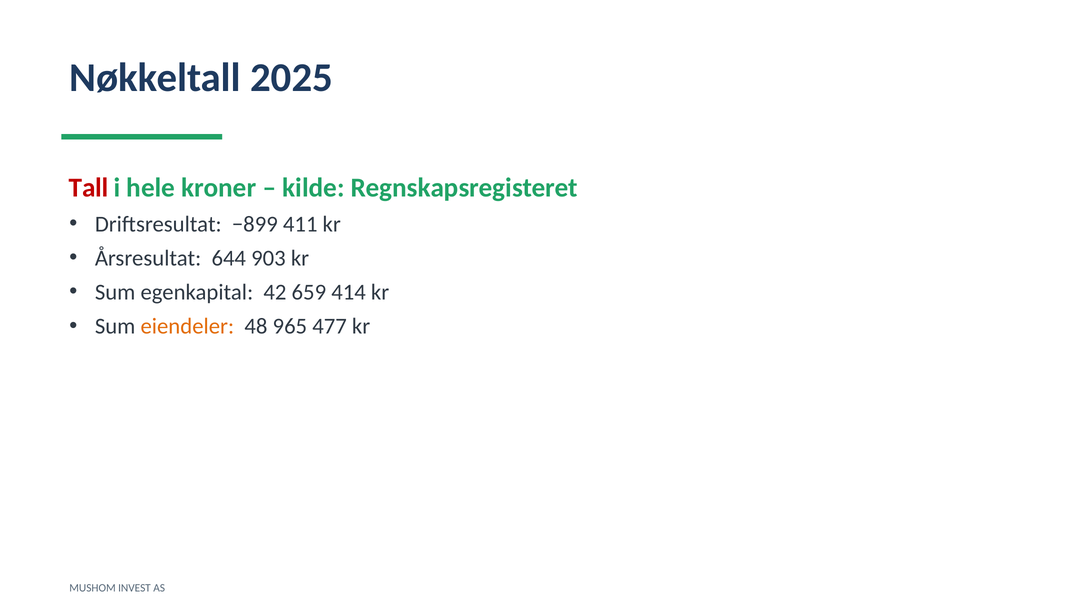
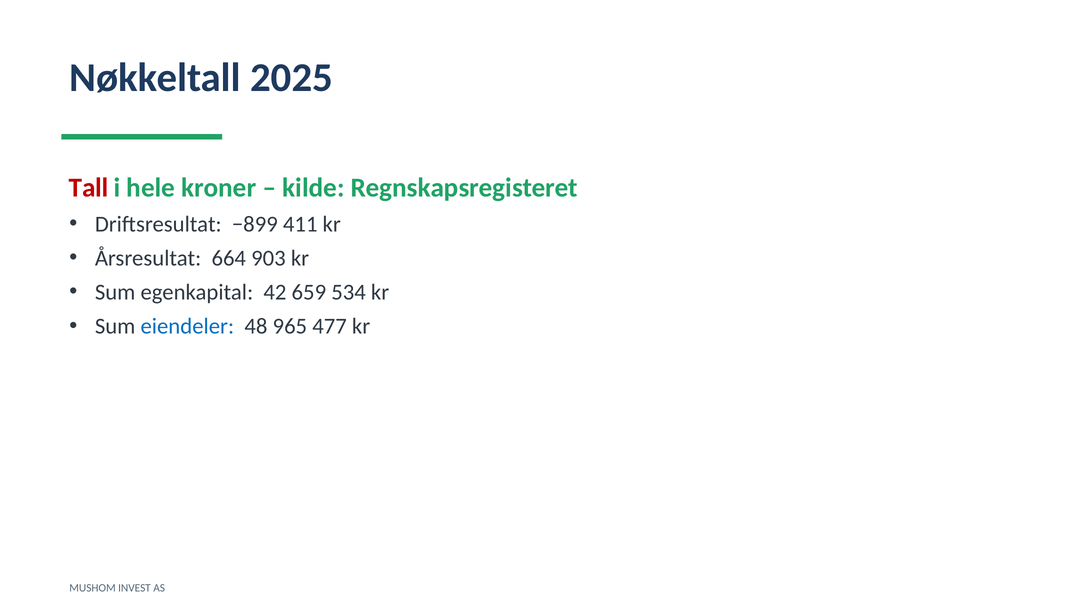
644: 644 -> 664 (229, 258)
414: 414 -> 534 (349, 292)
eiendeler colour: orange -> blue (187, 326)
